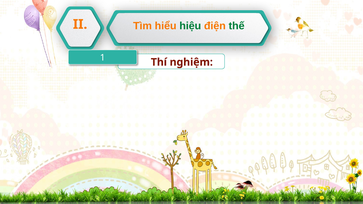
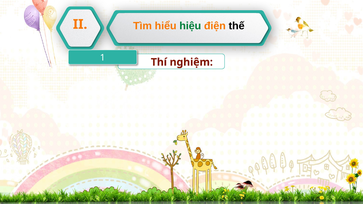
thế colour: green -> black (237, 26)
